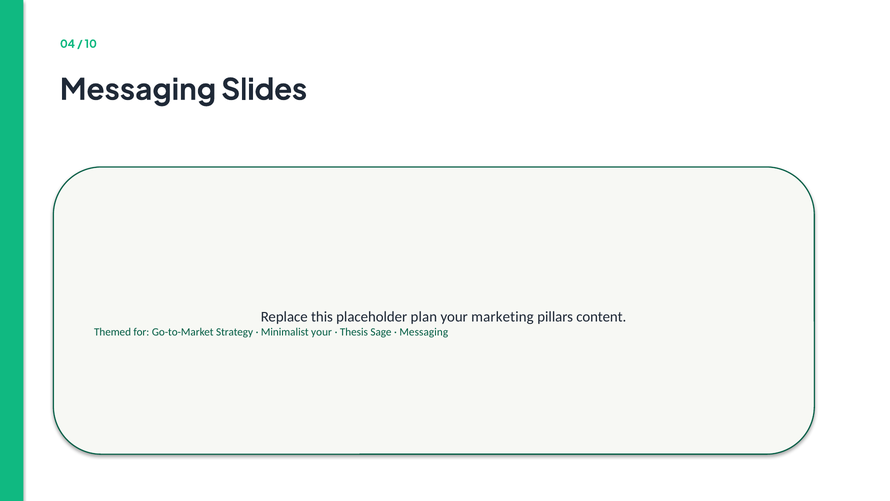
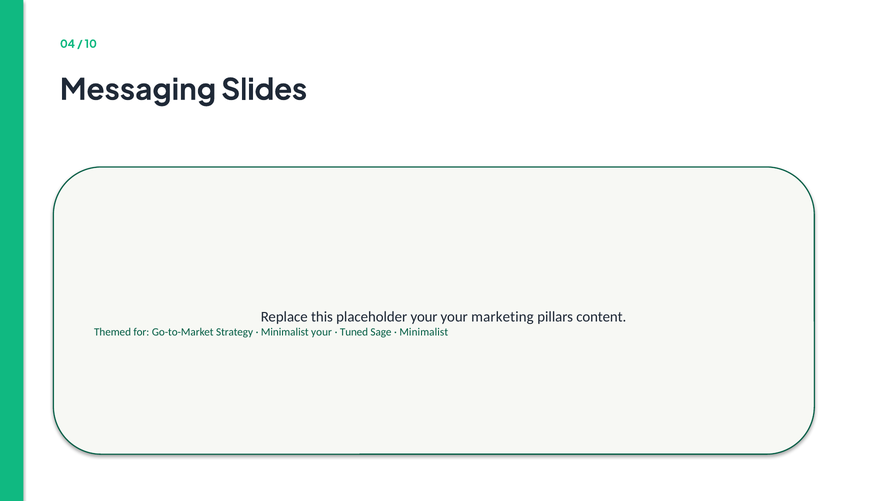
placeholder plan: plan -> your (424, 316)
Thesis: Thesis -> Tuned (354, 332)
Messaging: Messaging -> Minimalist (424, 332)
